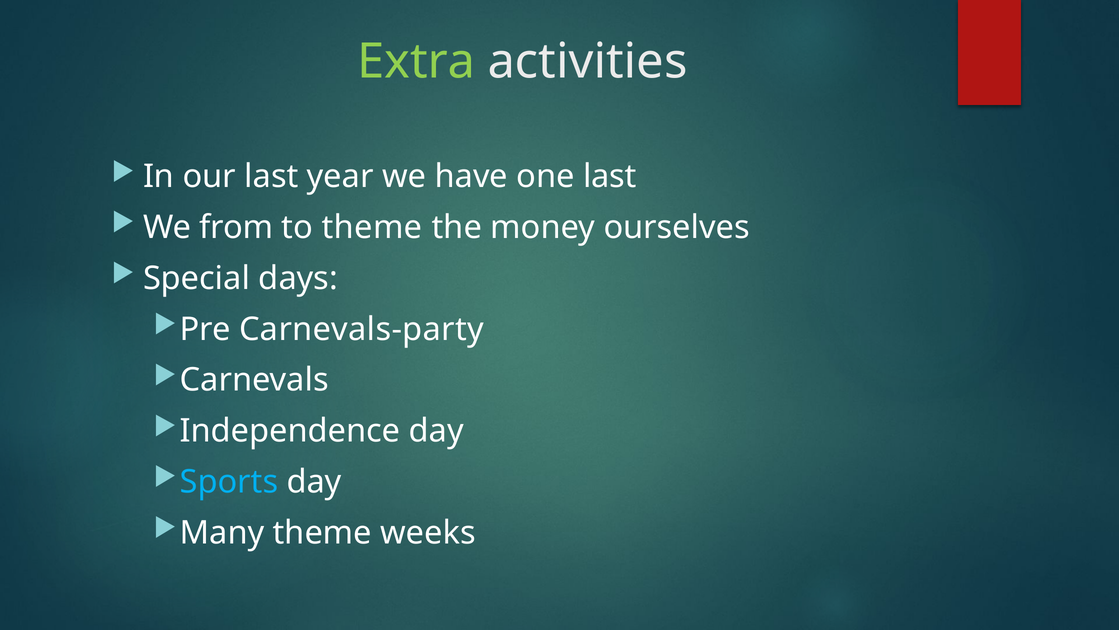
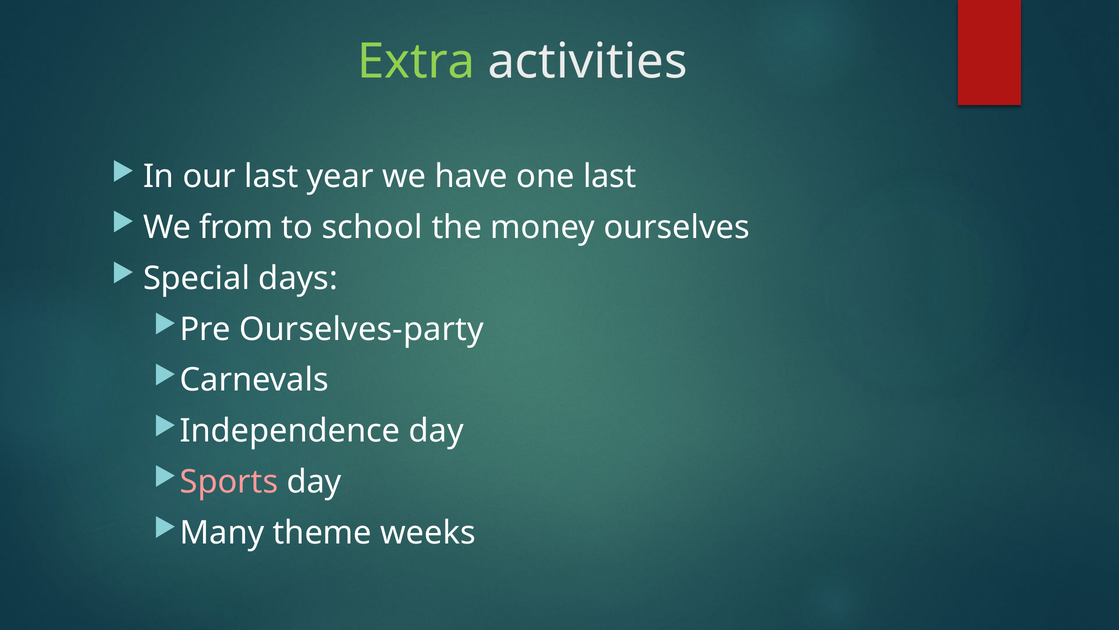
to theme: theme -> school (372, 227)
Carnevals-party: Carnevals-party -> Ourselves-party (361, 329)
Sports colour: light blue -> pink (229, 482)
